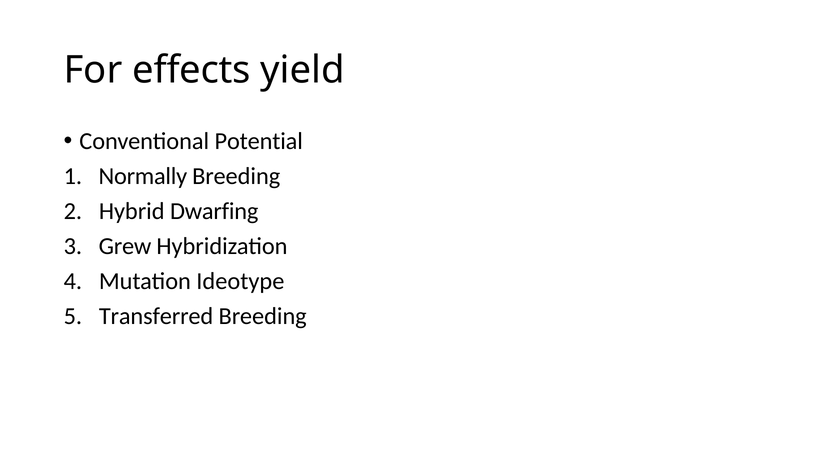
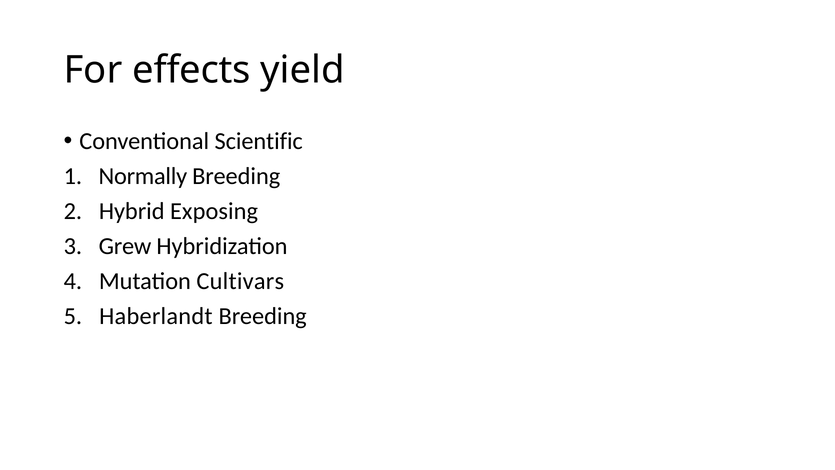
Potential: Potential -> Scientific (259, 141)
Dwarfing: Dwarfing -> Exposing (214, 211)
Ideotype: Ideotype -> Cultivars (240, 281)
Transferred: Transferred -> Haberlandt (156, 316)
